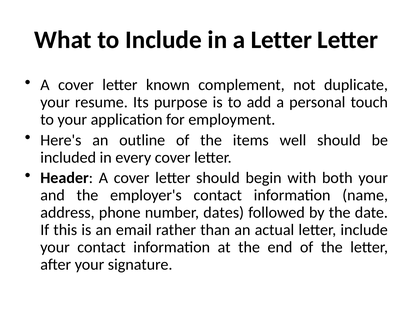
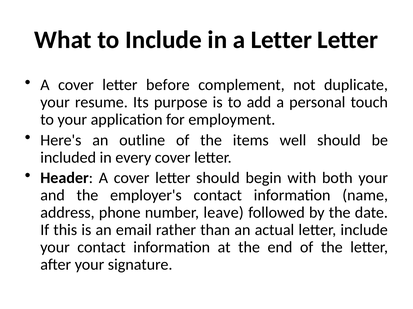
known: known -> before (168, 85)
dates: dates -> leave (224, 213)
